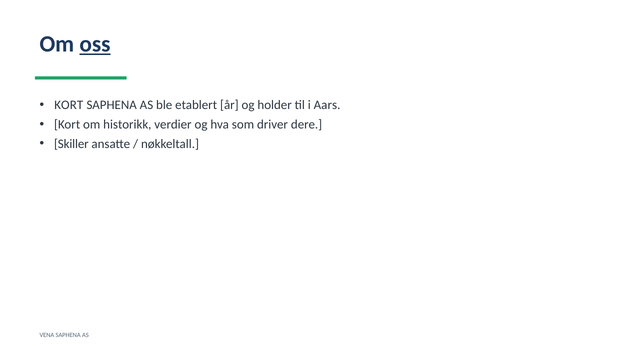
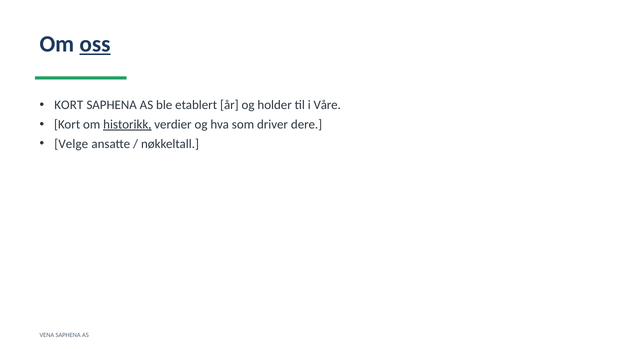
Aars: Aars -> Våre (327, 105)
historikk underline: none -> present (127, 125)
Skiller: Skiller -> Velge (71, 144)
